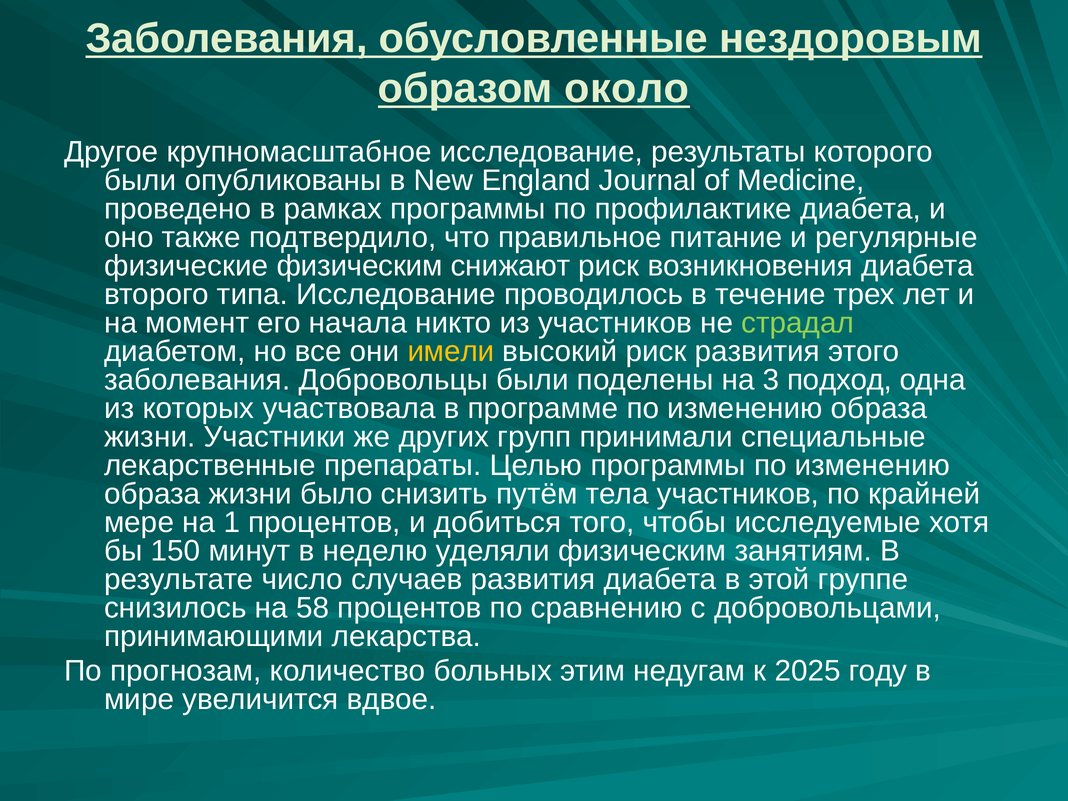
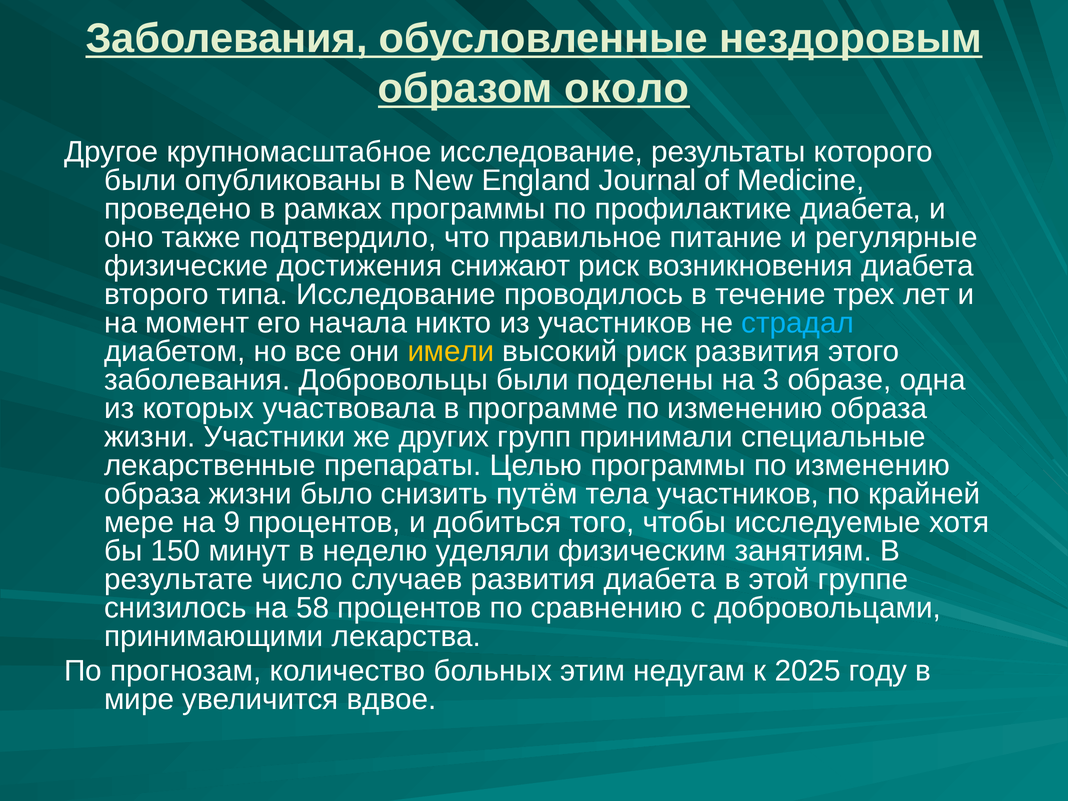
физические физическим: физическим -> достижения (359, 266)
страдал colour: light green -> light blue (798, 323)
подход: подход -> образе (839, 380)
1: 1 -> 9 (232, 522)
